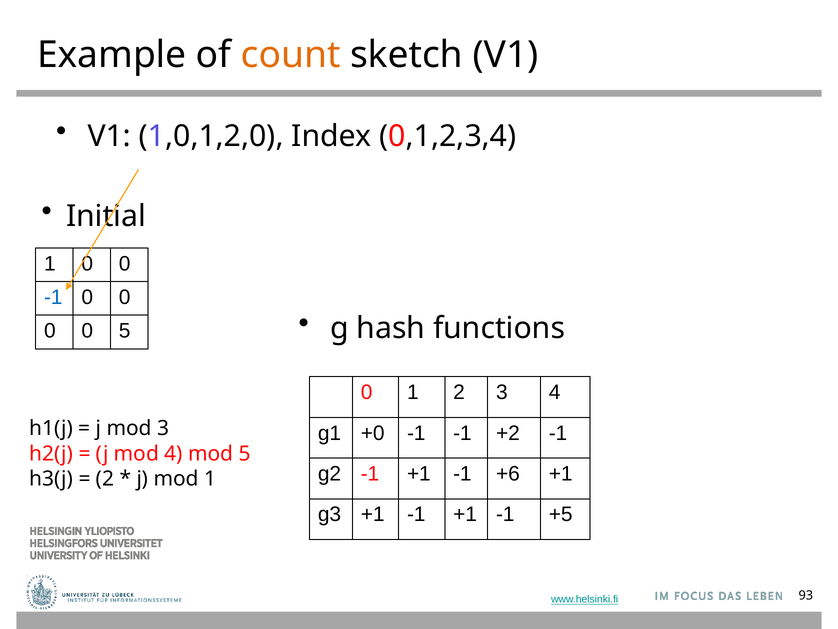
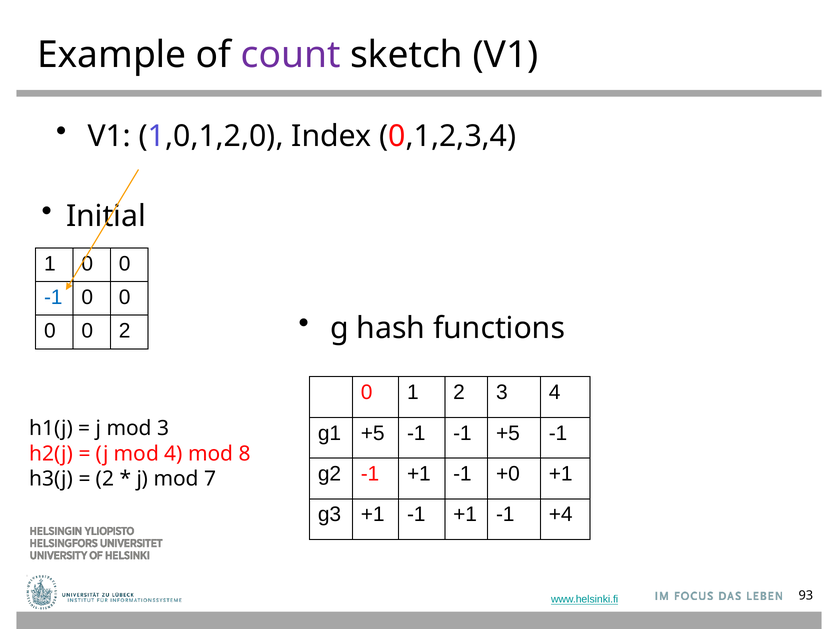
count colour: orange -> purple (291, 55)
0 5: 5 -> 2 (125, 331)
g1 +0: +0 -> +5 (373, 433)
-1 +2: +2 -> +5 (508, 433)
mod 5: 5 -> 8 (245, 453)
+6: +6 -> +0 (508, 473)
mod 1: 1 -> 7 (210, 478)
+5: +5 -> +4 (561, 514)
